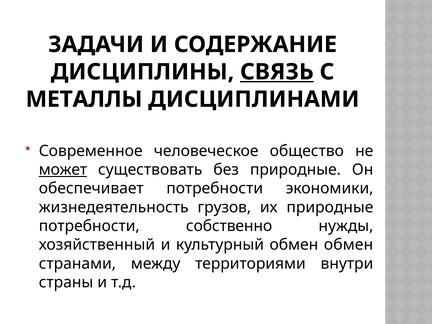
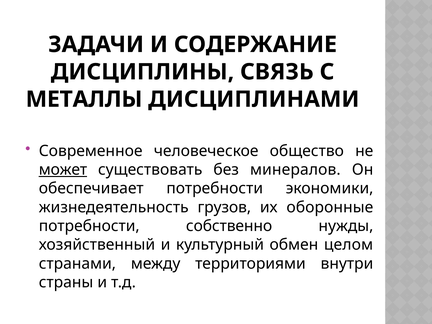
СВЯЗЬ underline: present -> none (277, 72)
без природные: природные -> минералов (295, 170)
их природные: природные -> оборонные (330, 207)
обмен обмен: обмен -> целом (349, 245)
